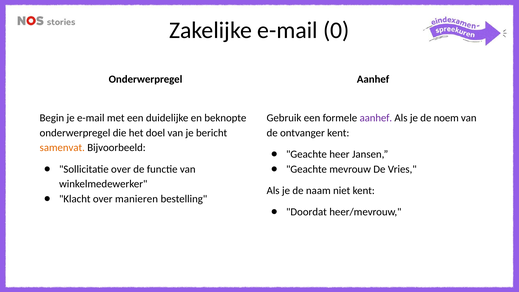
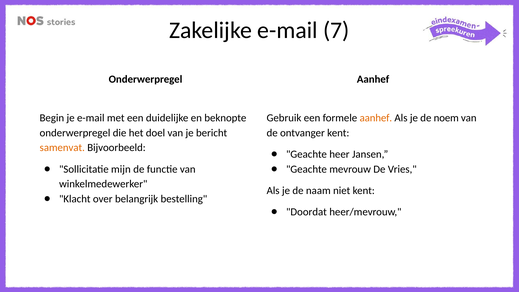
0: 0 -> 7 (336, 30)
aanhef colour: purple -> orange (376, 118)
Sollicitatie over: over -> mijn (121, 169)
manieren: manieren -> belangrijk (137, 199)
